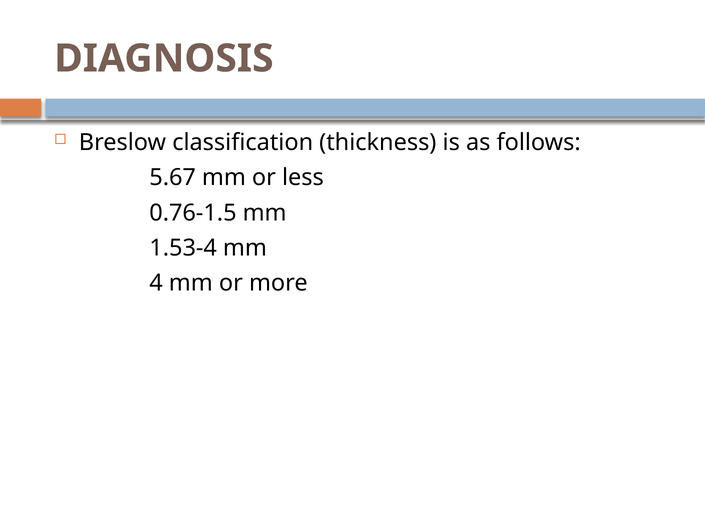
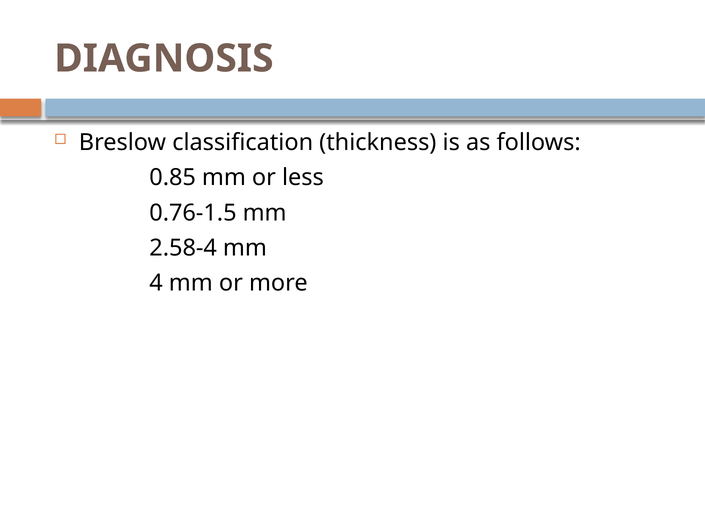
5.67: 5.67 -> 0.85 (173, 178)
1.53-4: 1.53-4 -> 2.58-4 (183, 248)
